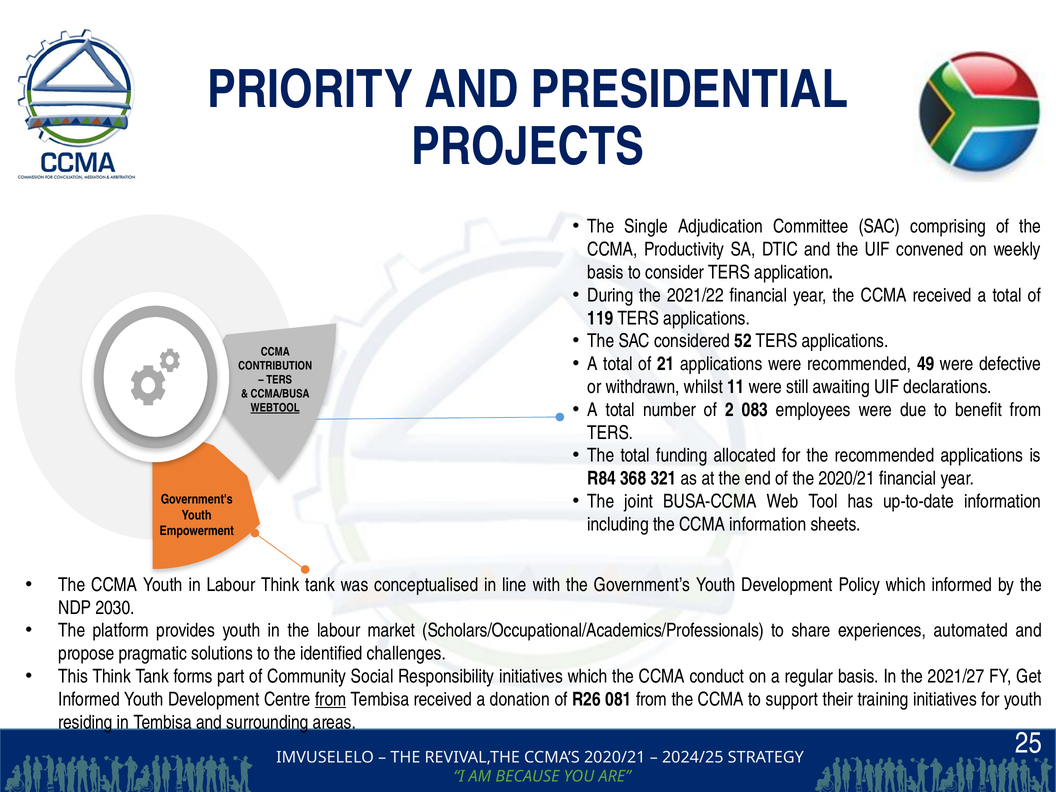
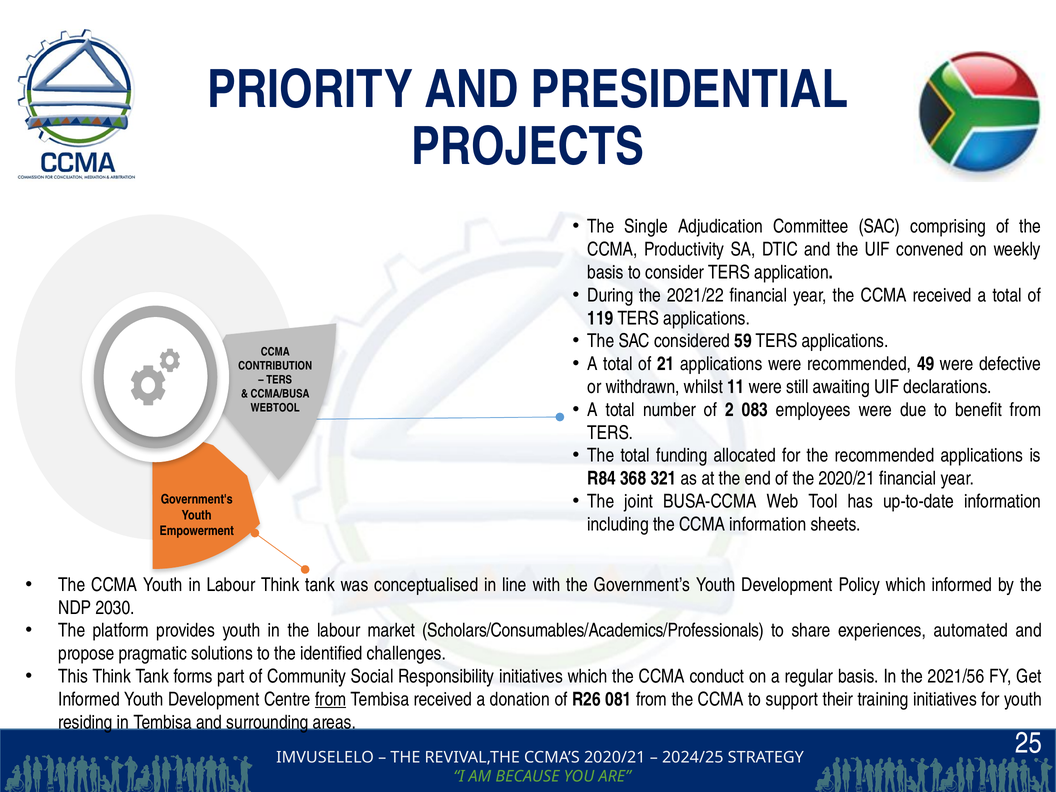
52: 52 -> 59 (743, 341)
WEBTOOL underline: present -> none (275, 408)
Scholars/Occupational/Academics/Professionals: Scholars/Occupational/Academics/Professionals -> Scholars/Consumables/Academics/Professionals (593, 631)
2021/27: 2021/27 -> 2021/56 (956, 676)
